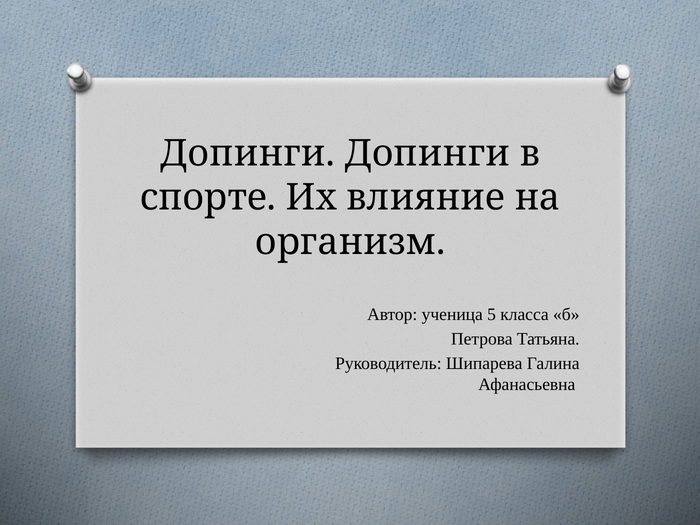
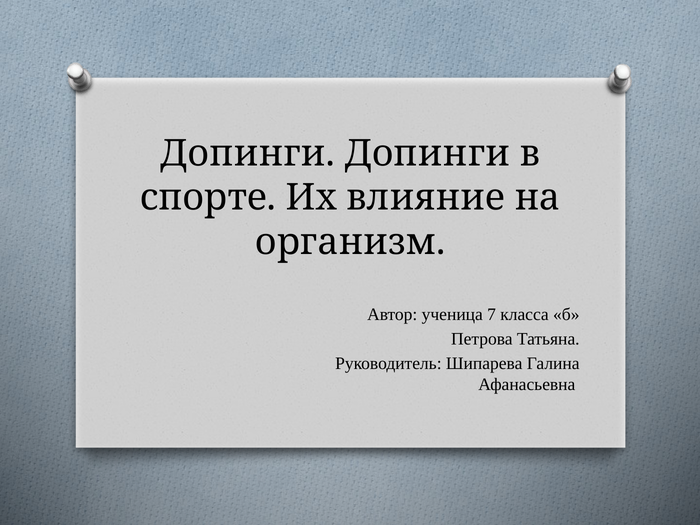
5: 5 -> 7 (492, 315)
